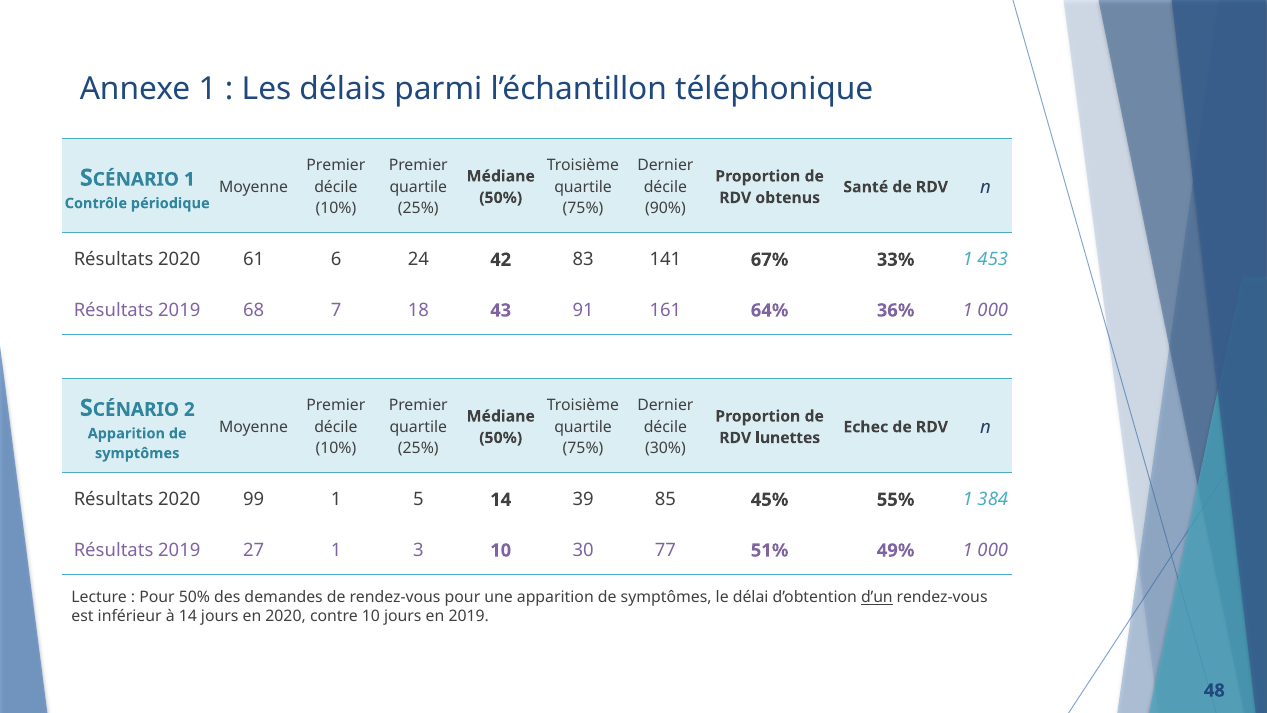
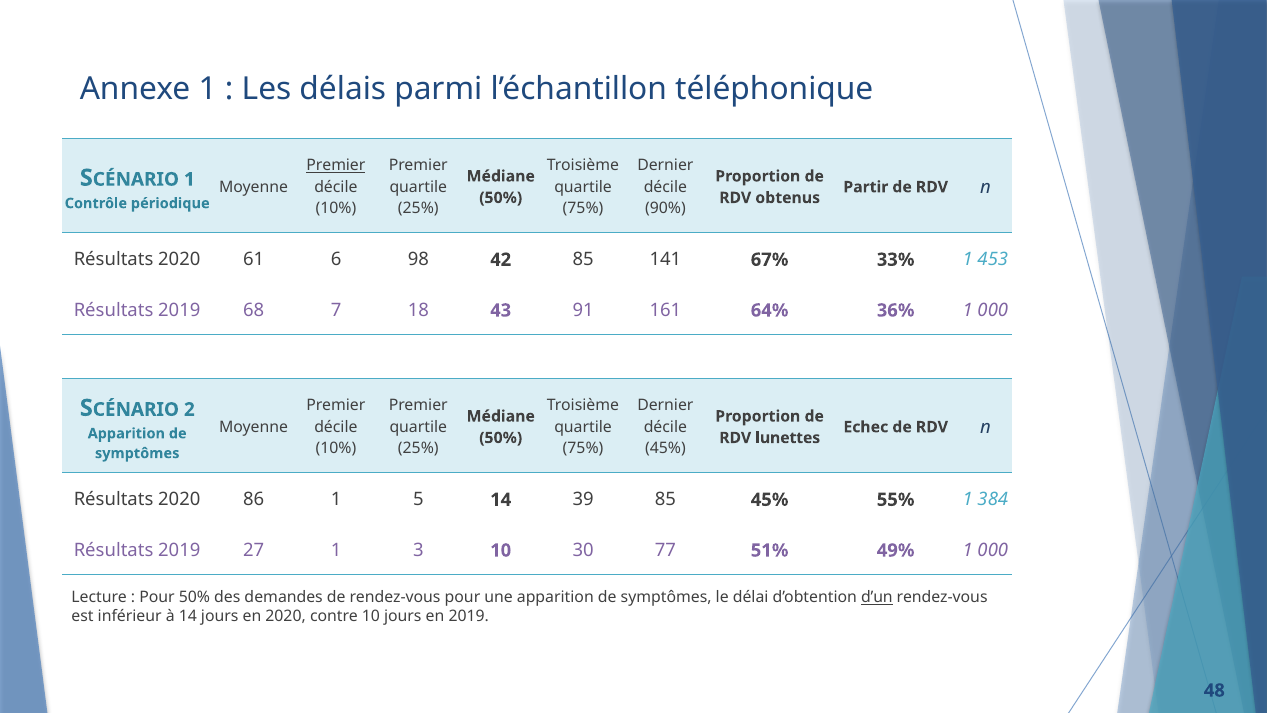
Premier underline: none -> present (336, 165)
Santé: Santé -> Partir (866, 187)
24: 24 -> 98 (418, 260)
42 83: 83 -> 85 (583, 260)
30%: 30% -> 45% (665, 448)
99: 99 -> 86 (254, 500)
